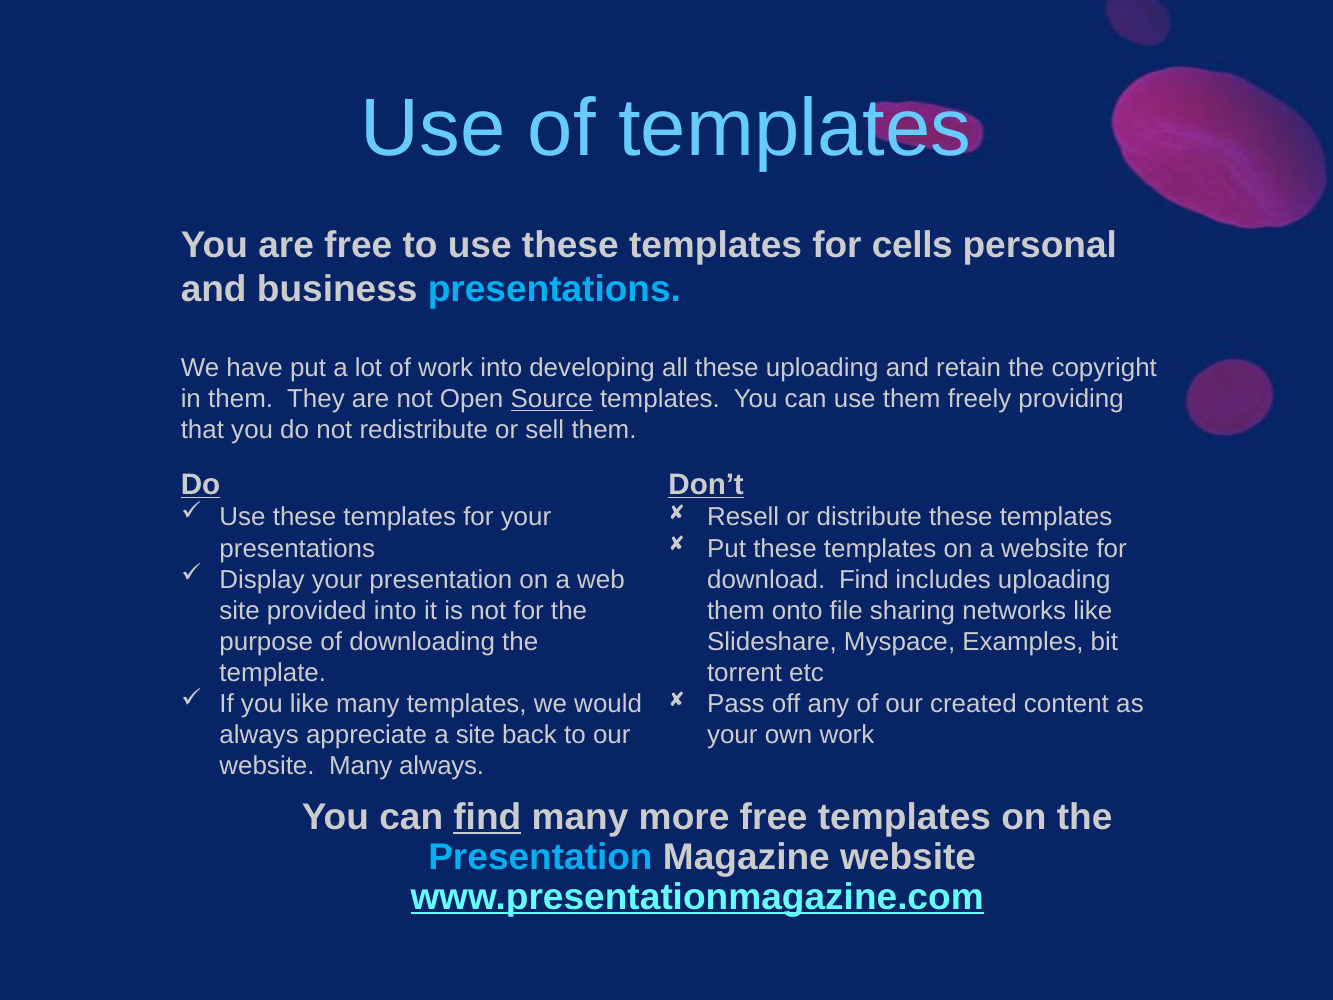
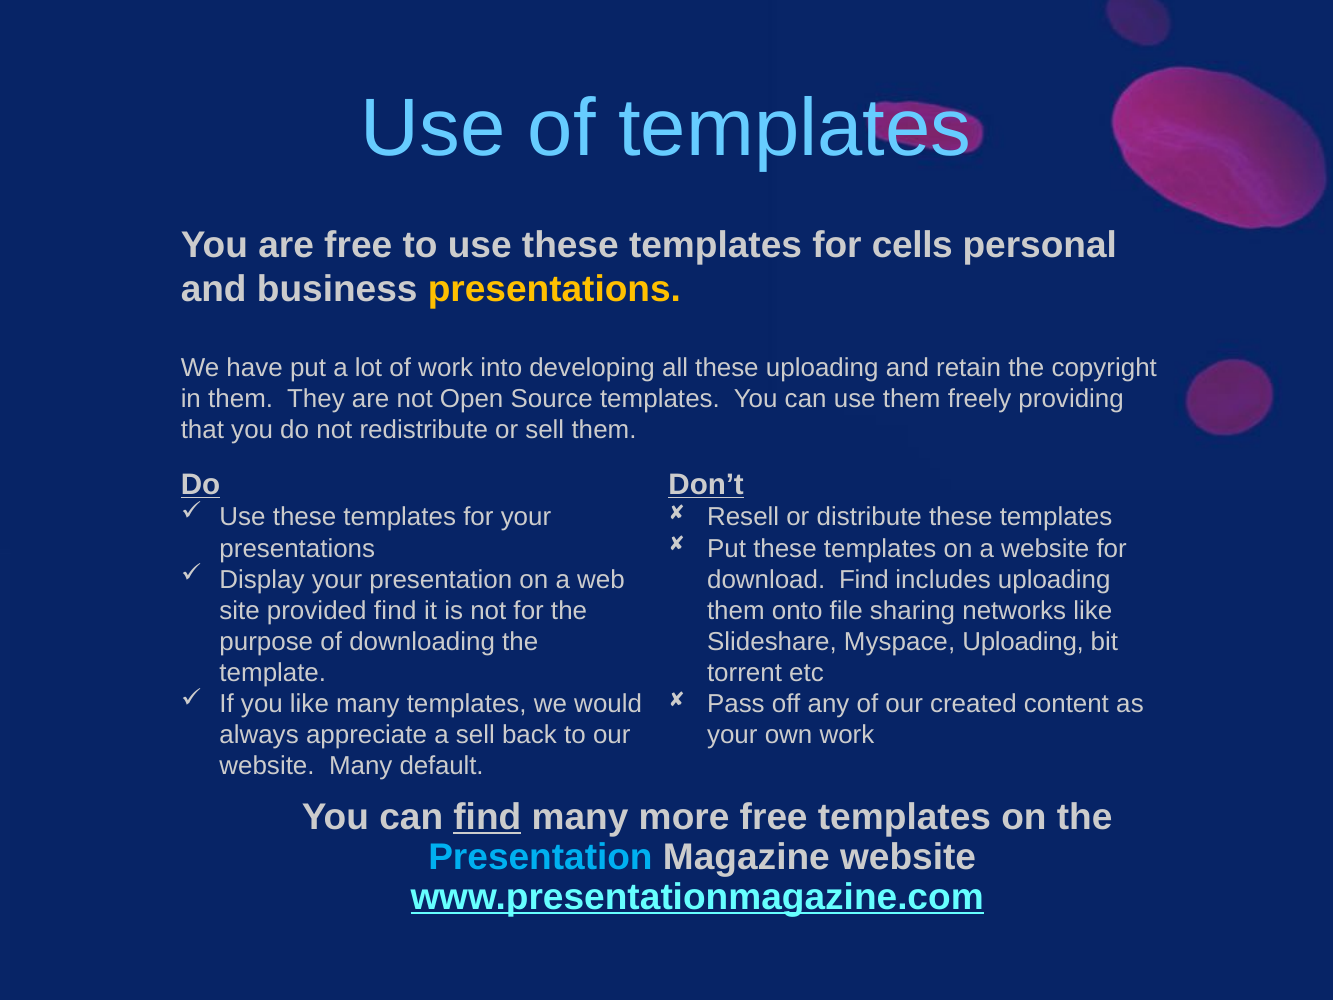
presentations colour: light blue -> yellow (554, 289)
Source underline: present -> none (552, 399)
provided into: into -> find (395, 611)
Myspace Examples: Examples -> Uploading (1023, 642)
a site: site -> sell (475, 735)
Many always: always -> default (442, 766)
